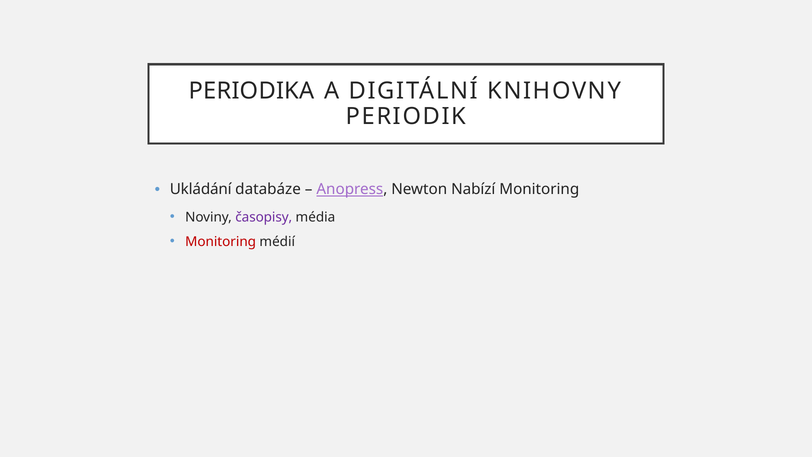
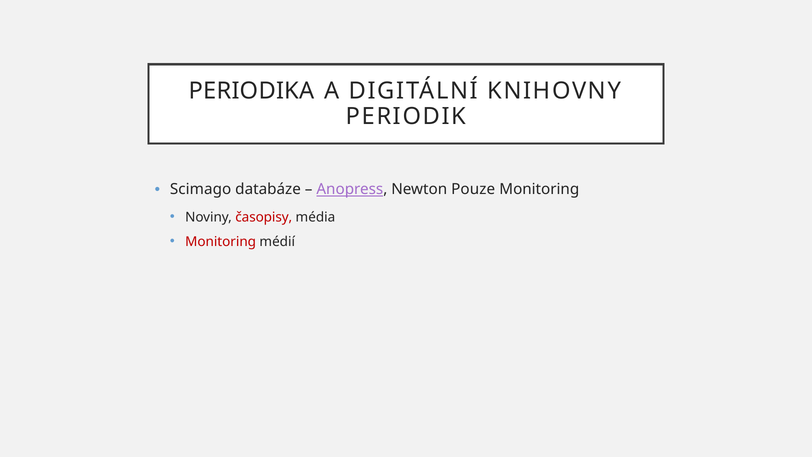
Ukládání: Ukládání -> Scimago (201, 189)
Nabízí: Nabízí -> Pouze (473, 189)
časopisy colour: purple -> red (264, 217)
